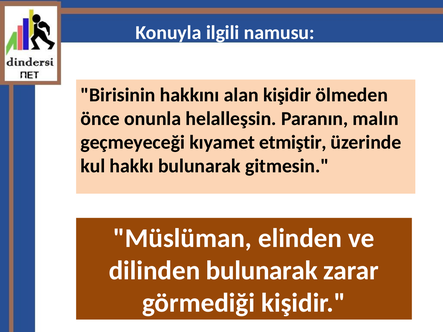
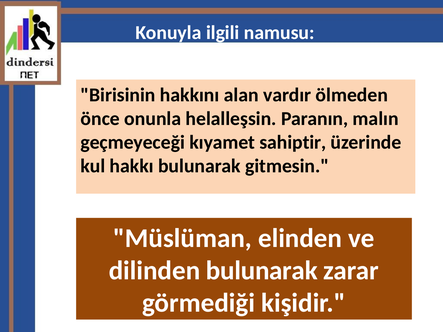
alan kişidir: kişidir -> vardır (287, 95)
etmiştir: etmiştir -> sahiptir (293, 142)
